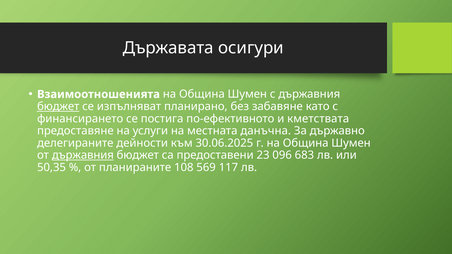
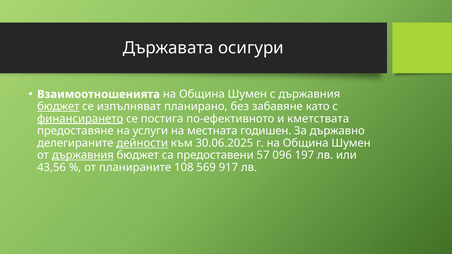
финансирането underline: none -> present (80, 119)
данъчна: данъчна -> годишен (266, 131)
дейности underline: none -> present (142, 143)
23: 23 -> 57 (263, 155)
683: 683 -> 197 (304, 155)
50,35: 50,35 -> 43,56 (52, 168)
117: 117 -> 917 (228, 168)
